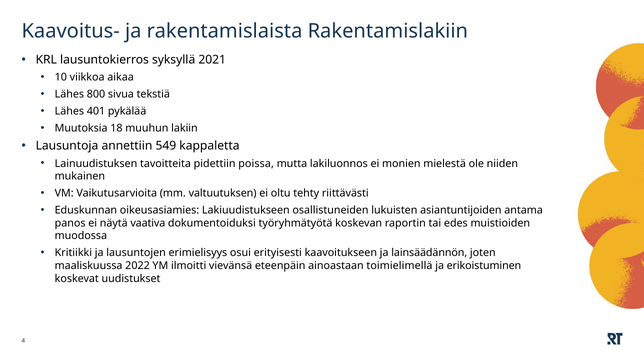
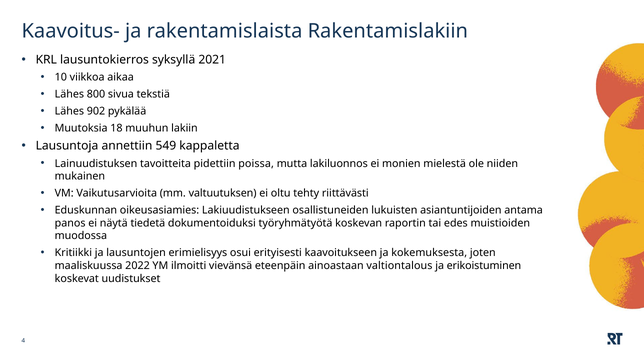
401: 401 -> 902 (96, 111)
vaativa: vaativa -> tiedetä (148, 223)
lainsäädännön: lainsäädännön -> kokemuksesta (429, 253)
toimielimellä: toimielimellä -> valtiontalous (399, 266)
